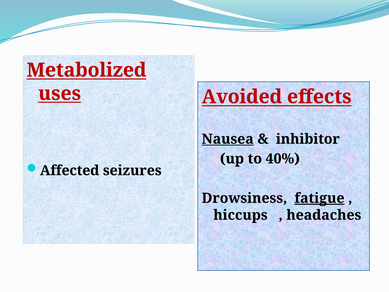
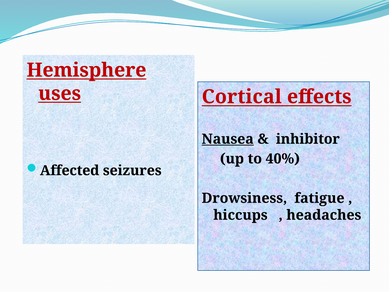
Metabolized: Metabolized -> Hemisphere (86, 70)
Avoided: Avoided -> Cortical (242, 97)
fatigue underline: present -> none (319, 198)
